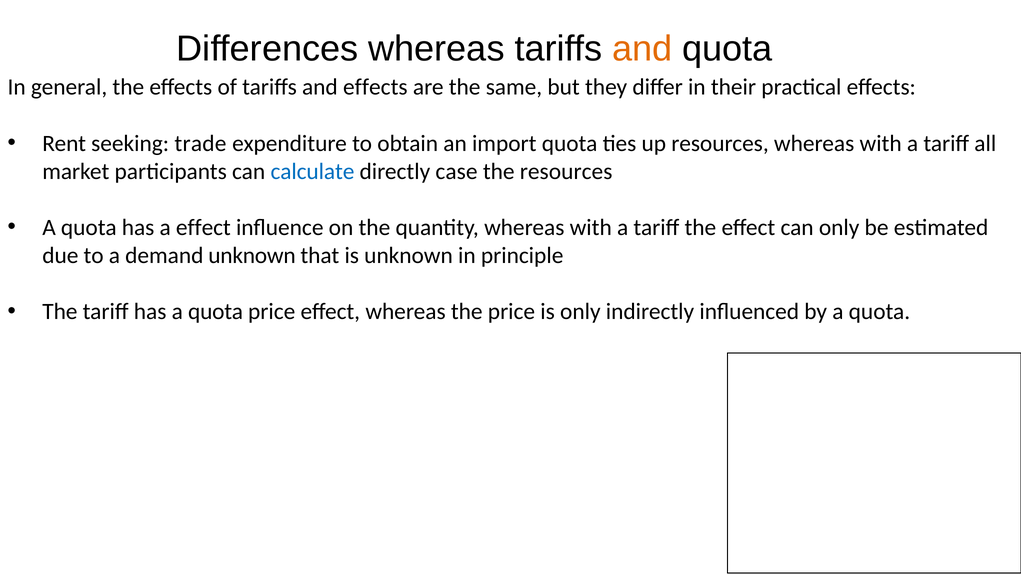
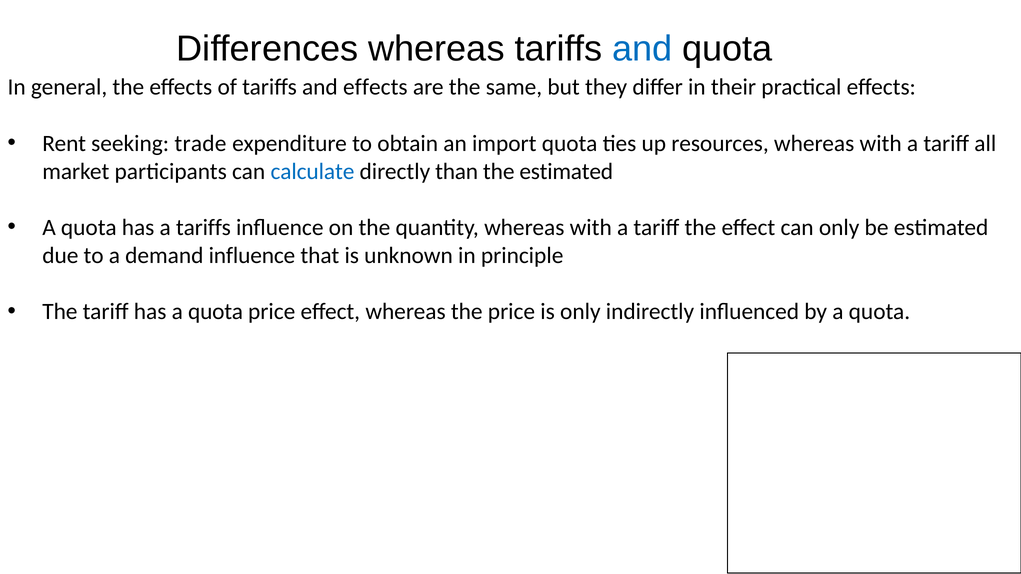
and colour: orange -> blue (642, 49)
case: case -> than (457, 171)
the resources: resources -> estimated (566, 171)
a effect: effect -> tariffs (203, 228)
demand unknown: unknown -> influence (252, 256)
